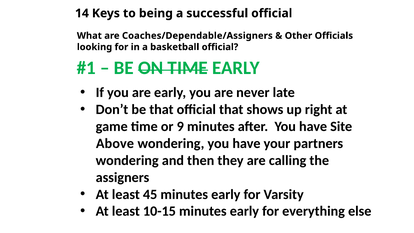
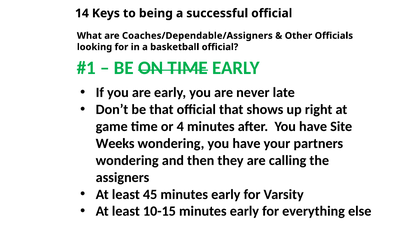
9: 9 -> 4 (180, 126)
Above: Above -> Weeks (115, 143)
